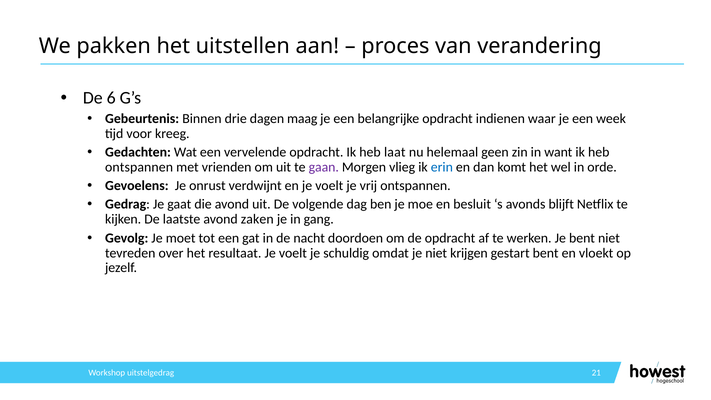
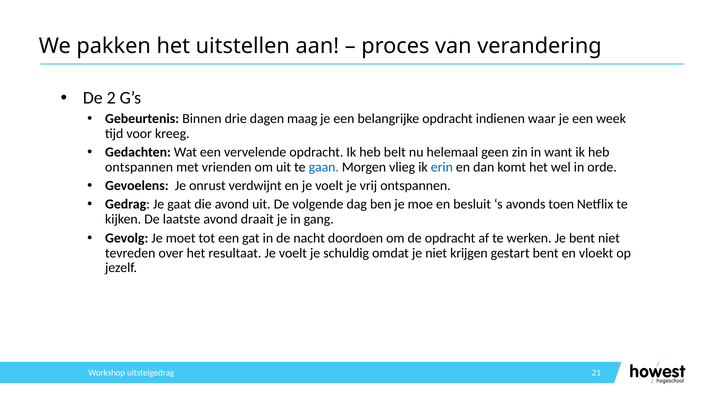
6: 6 -> 2 (111, 98)
laat: laat -> belt (395, 152)
gaan colour: purple -> blue (324, 167)
blijft: blijft -> toen (561, 204)
zaken: zaken -> draait (257, 219)
